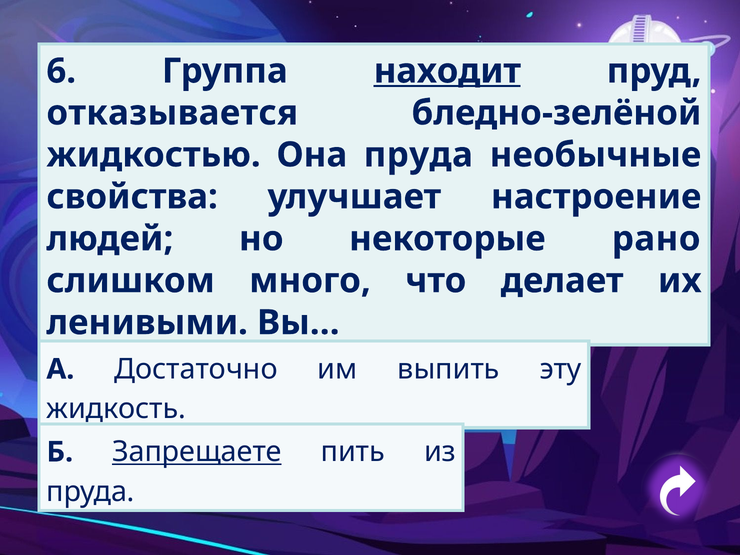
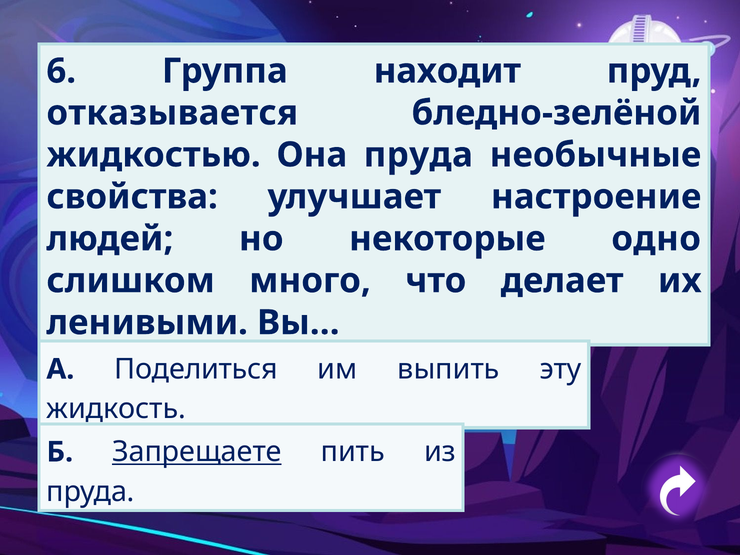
находит underline: present -> none (447, 71)
рано: рано -> одно (656, 239)
Достаточно: Достаточно -> Поделиться (196, 369)
